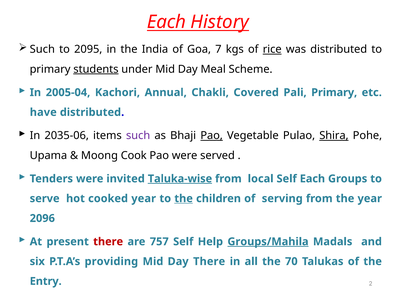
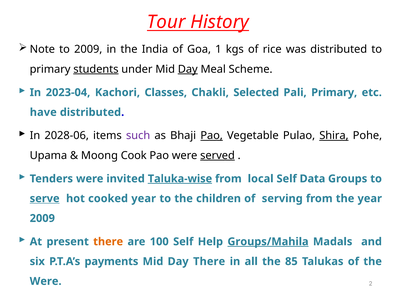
Each: Each -> Tour (166, 22)
Such: Such -> Note (42, 49)
to 2095: 2095 -> 2009 (88, 49)
7: 7 -> 1 (218, 49)
rice underline: present -> none (272, 49)
Day underline: none -> present (188, 69)
2005-04: 2005-04 -> 2023-04 (68, 92)
Annual: Annual -> Classes (166, 92)
Covered: Covered -> Selected (256, 92)
2035-06: 2035-06 -> 2028-06 (67, 136)
served underline: none -> present (217, 155)
Self Each: Each -> Data (312, 179)
serve underline: none -> present (45, 199)
the underline: present -> none (184, 199)
2096: 2096 -> 2009 (42, 218)
there colour: red -> orange (108, 242)
757: 757 -> 100 (159, 242)
providing: providing -> payments (111, 261)
70: 70 -> 85 (291, 261)
Entry: Entry -> Were (46, 281)
